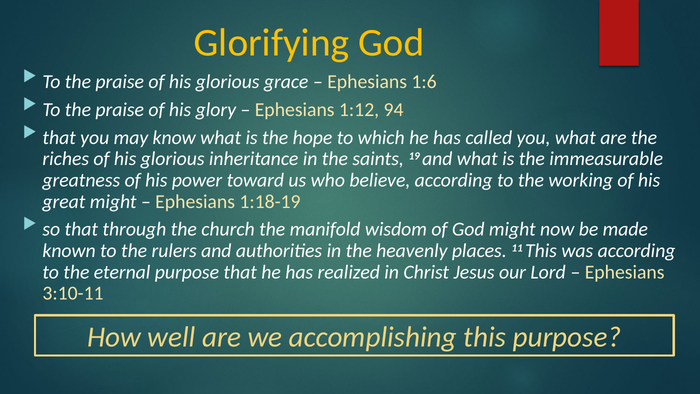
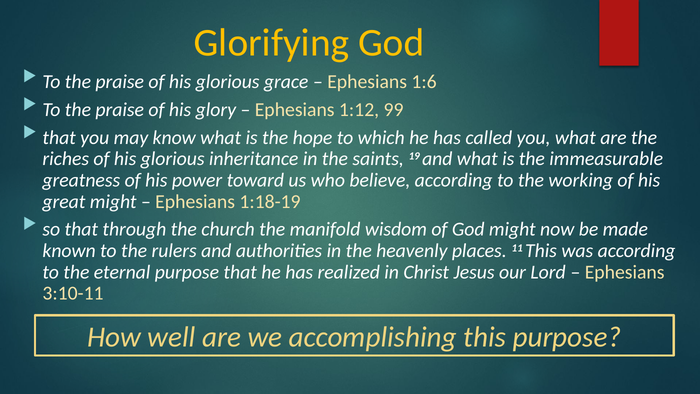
94: 94 -> 99 (394, 110)
